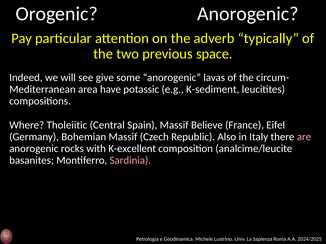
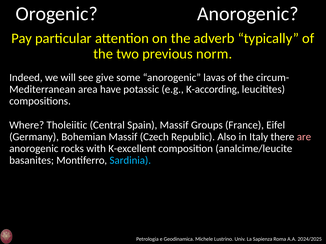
space: space -> norm (214, 54)
K-sediment: K-sediment -> K-according (213, 90)
Believe: Believe -> Groups (207, 125)
Sardinia colour: pink -> light blue (130, 161)
